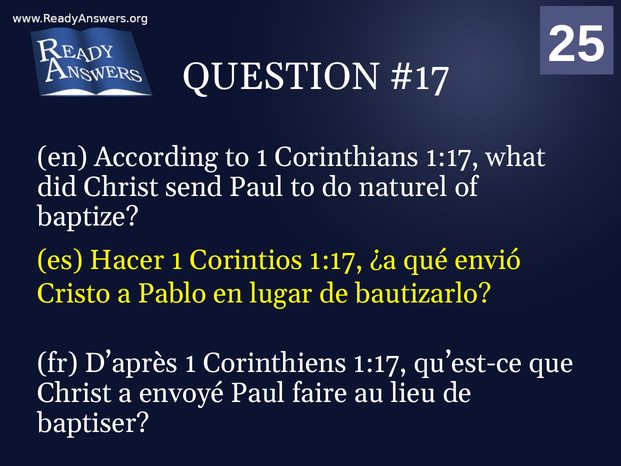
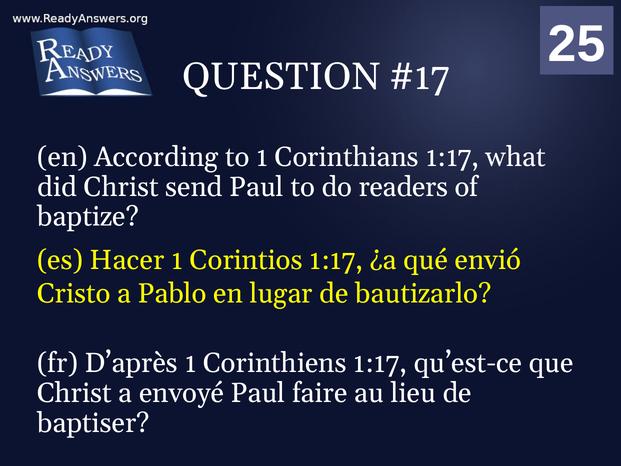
naturel: naturel -> readers (404, 187)
